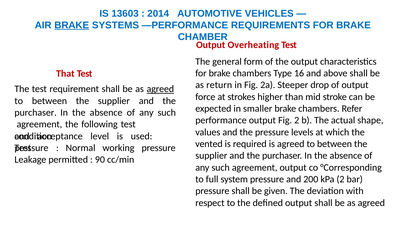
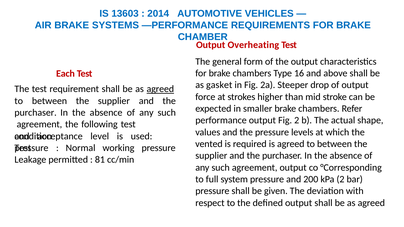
BRAKE underline: present -> none (72, 25)
That: That -> Each (65, 74)
return: return -> gasket (219, 85)
90: 90 -> 81 (100, 160)
